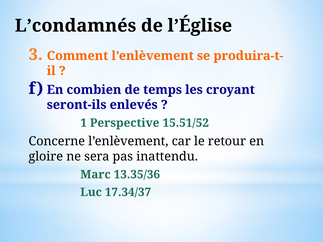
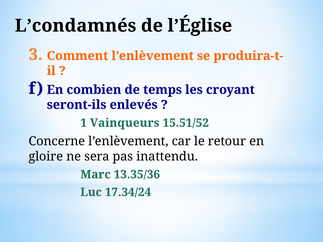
Perspective: Perspective -> Vainqueurs (125, 123)
17.34/37: 17.34/37 -> 17.34/24 (128, 192)
